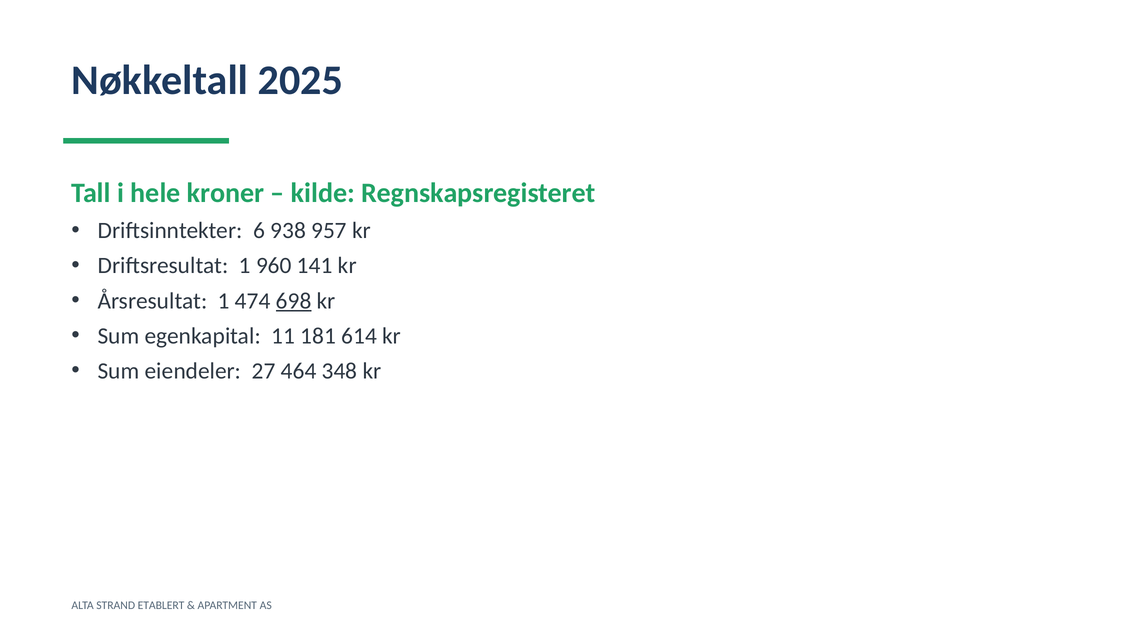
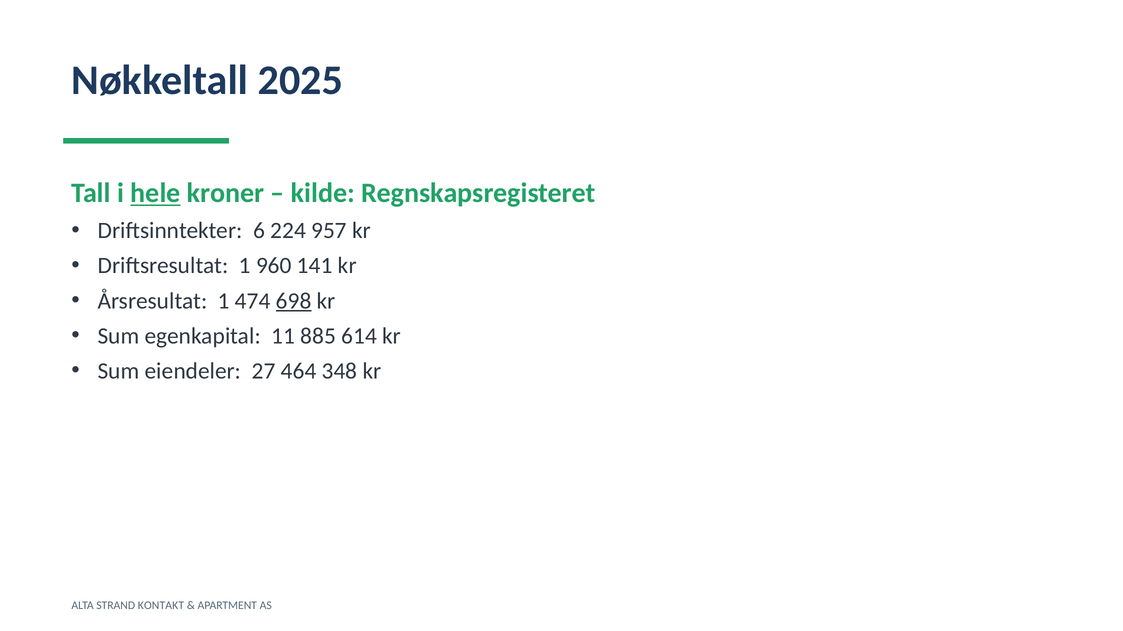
hele underline: none -> present (155, 193)
938: 938 -> 224 (288, 231)
181: 181 -> 885 (318, 336)
ETABLERT: ETABLERT -> KONTAKT (161, 606)
